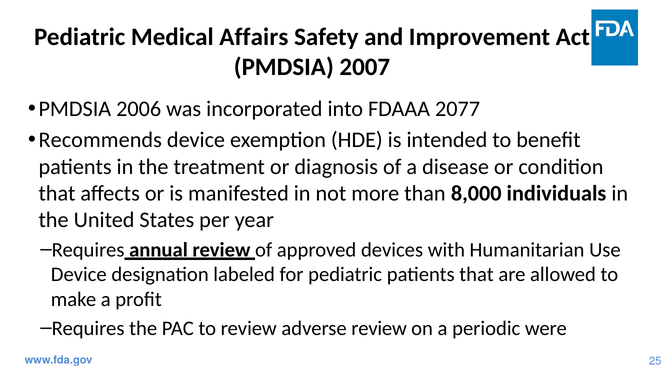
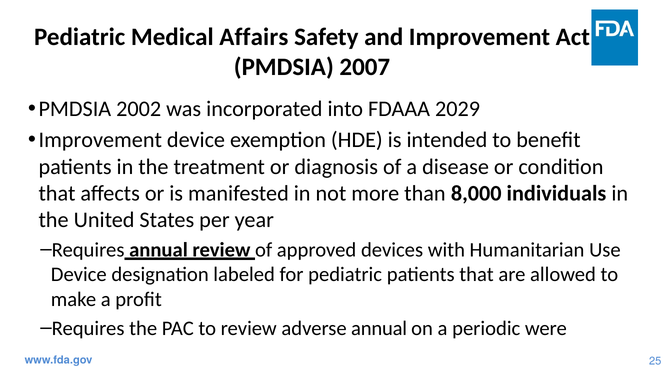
2006: 2006 -> 2002 (139, 109)
2077: 2077 -> 2029 (458, 109)
Recommends: Recommends -> Improvement (100, 140)
adverse review: review -> annual (379, 328)
